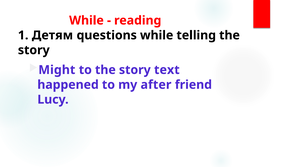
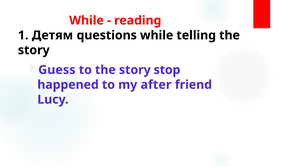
Might: Might -> Guess (57, 70)
text: text -> stop (167, 70)
